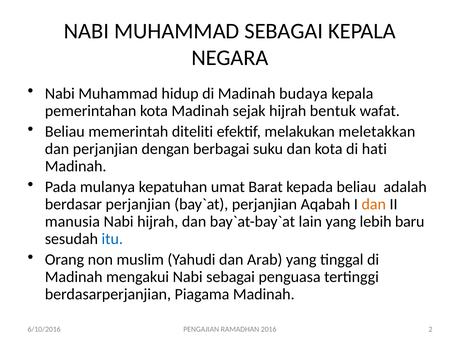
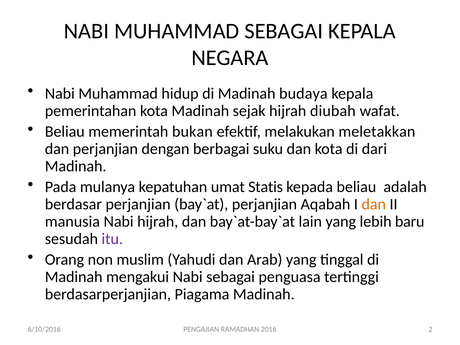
bentuk: bentuk -> diubah (333, 111)
diteliti: diteliti -> bukan (192, 132)
hati: hati -> dari (374, 149)
Barat: Barat -> Statis (266, 187)
itu colour: blue -> purple (112, 239)
